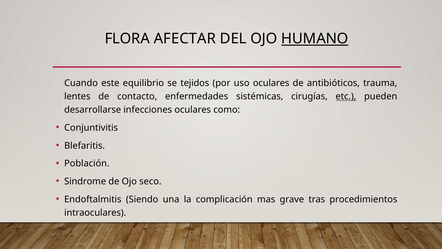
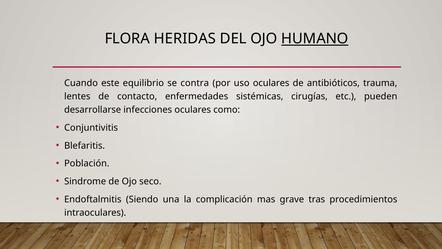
AFECTAR: AFECTAR -> HERIDAS (185, 39)
tejidos: tejidos -> contra (195, 83)
etc underline: present -> none (346, 96)
